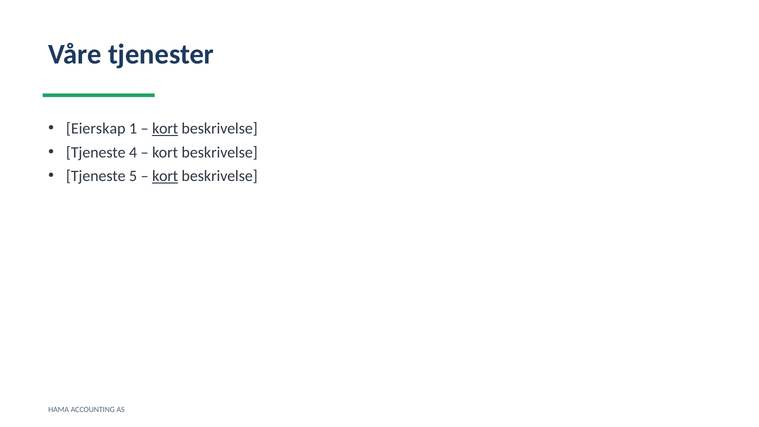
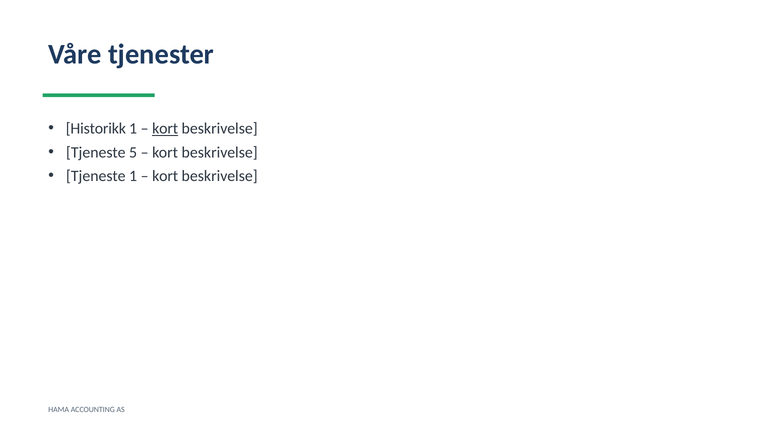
Eierskap: Eierskap -> Historikk (96, 129)
4: 4 -> 5 (133, 152)
Tjeneste 5: 5 -> 1 (133, 176)
kort underline: present -> none (165, 176)
